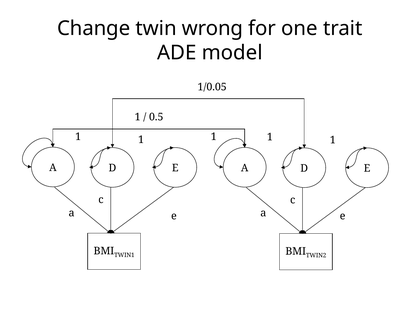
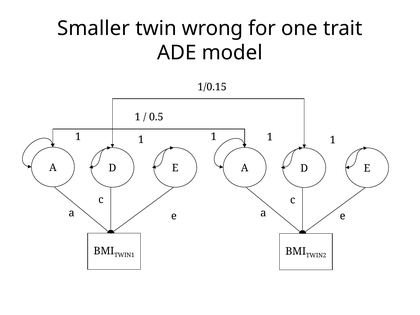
Change: Change -> Smaller (94, 28)
1/0.05: 1/0.05 -> 1/0.15 (212, 87)
